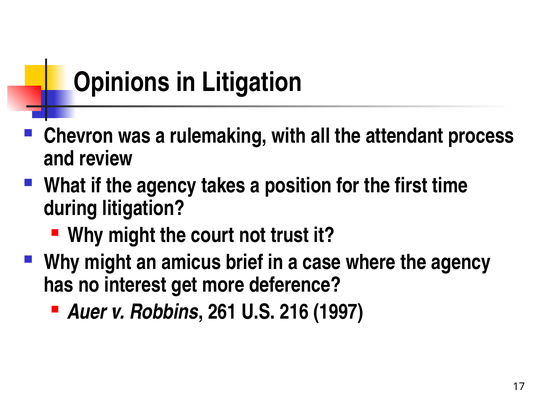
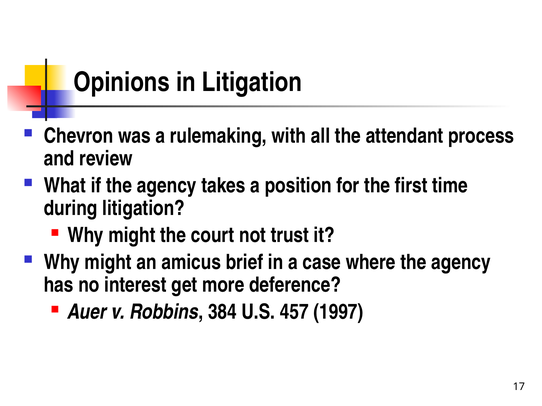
261: 261 -> 384 (222, 312)
216: 216 -> 457 (294, 312)
